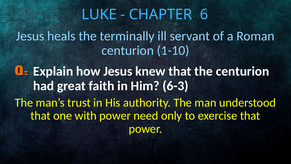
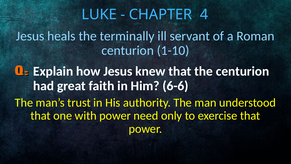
6: 6 -> 4 (204, 14)
6-3: 6-3 -> 6-6 (175, 86)
